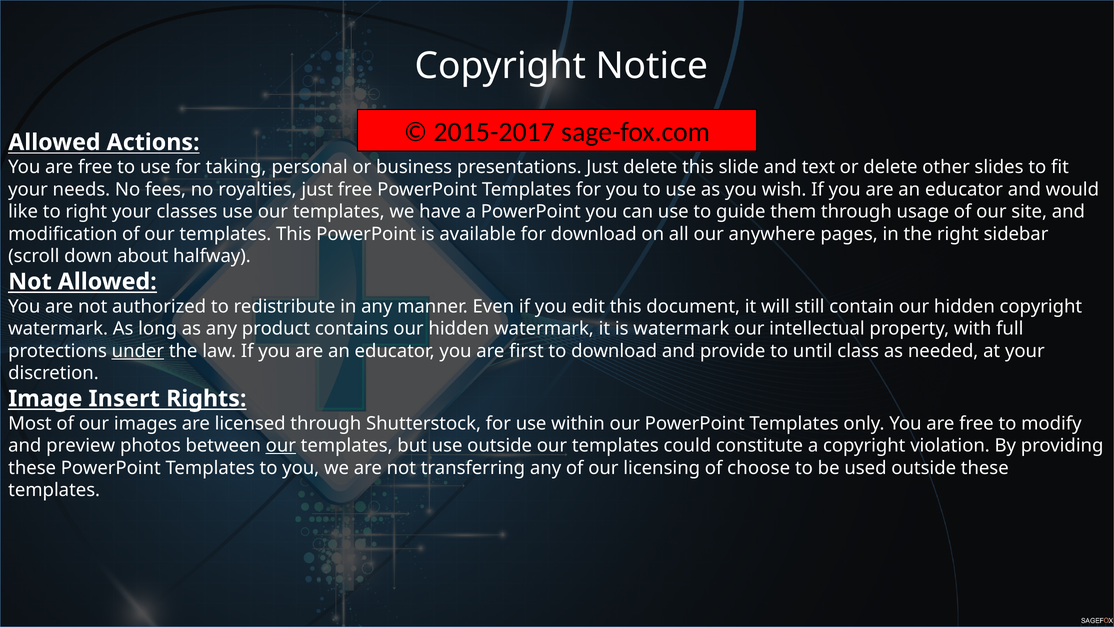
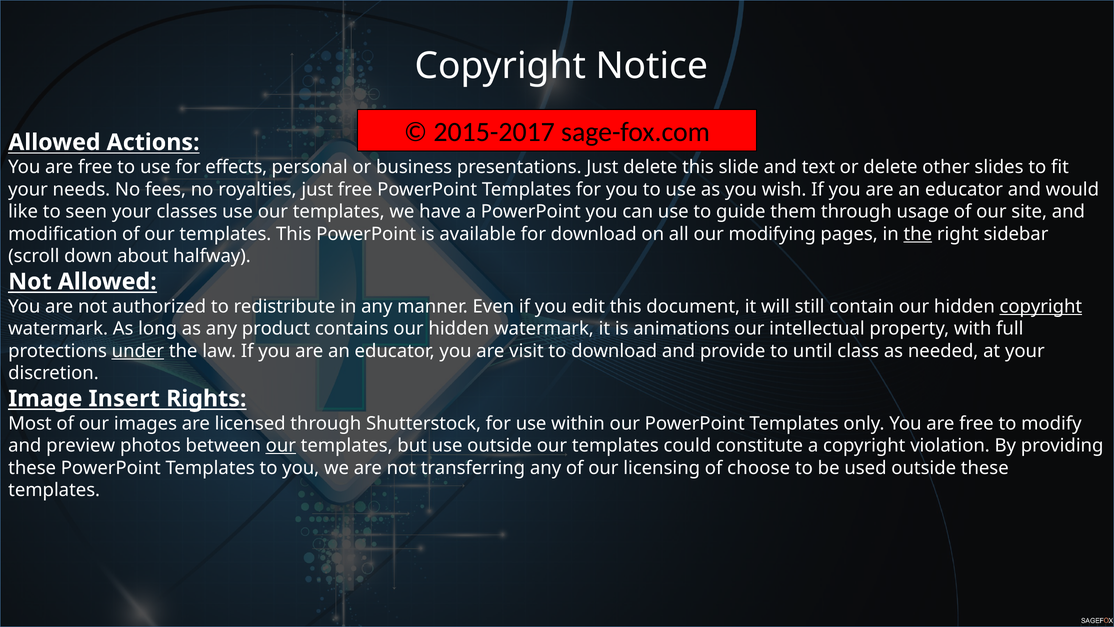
taking: taking -> effects (236, 167)
to right: right -> seen (86, 212)
anywhere: anywhere -> modifying (772, 234)
the underline: none -> present (918, 234)
copyright underline: none -> present (1041, 306)
is watermark: watermark -> animations (681, 329)
first: first -> visit (526, 351)
